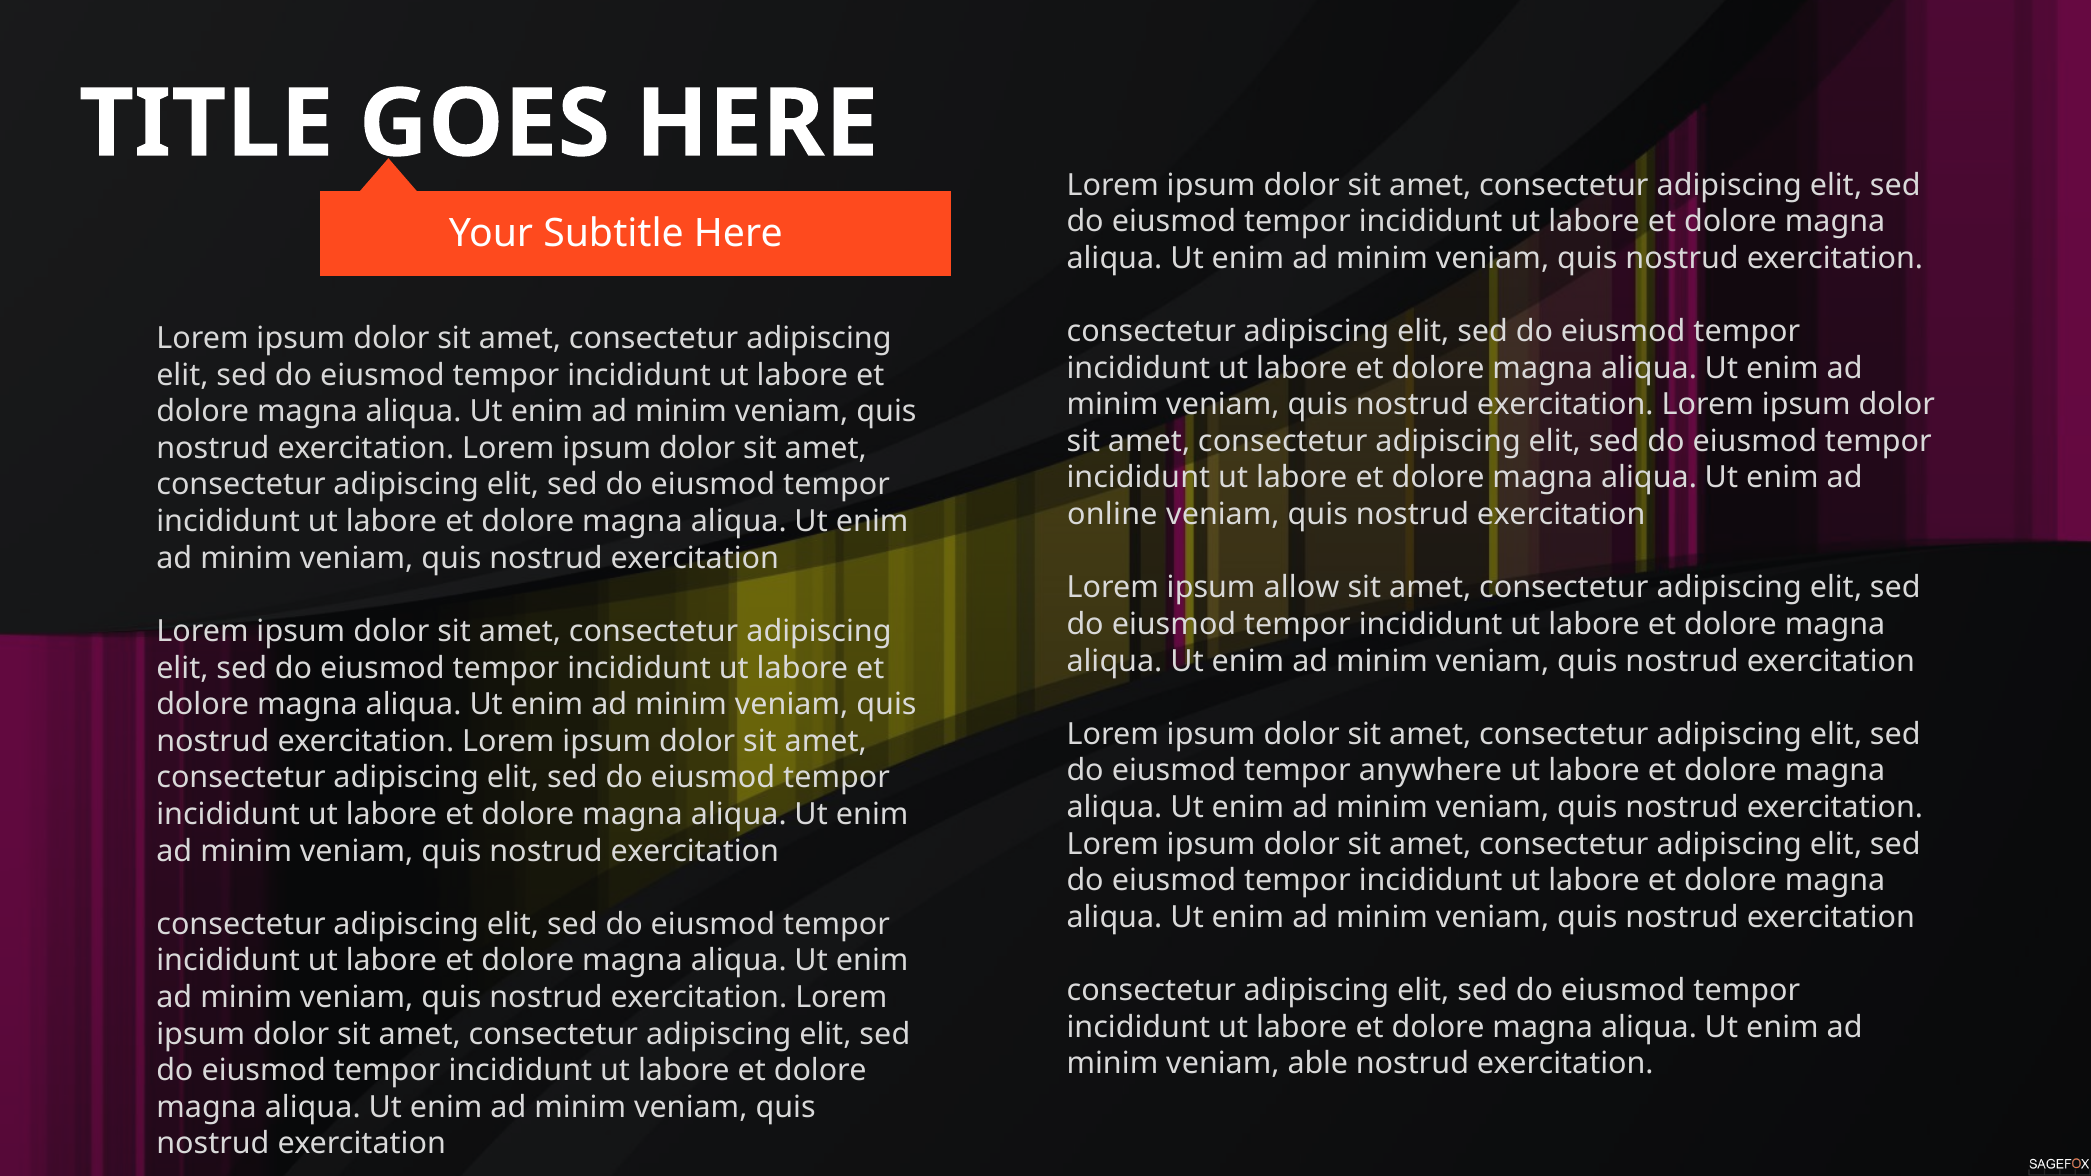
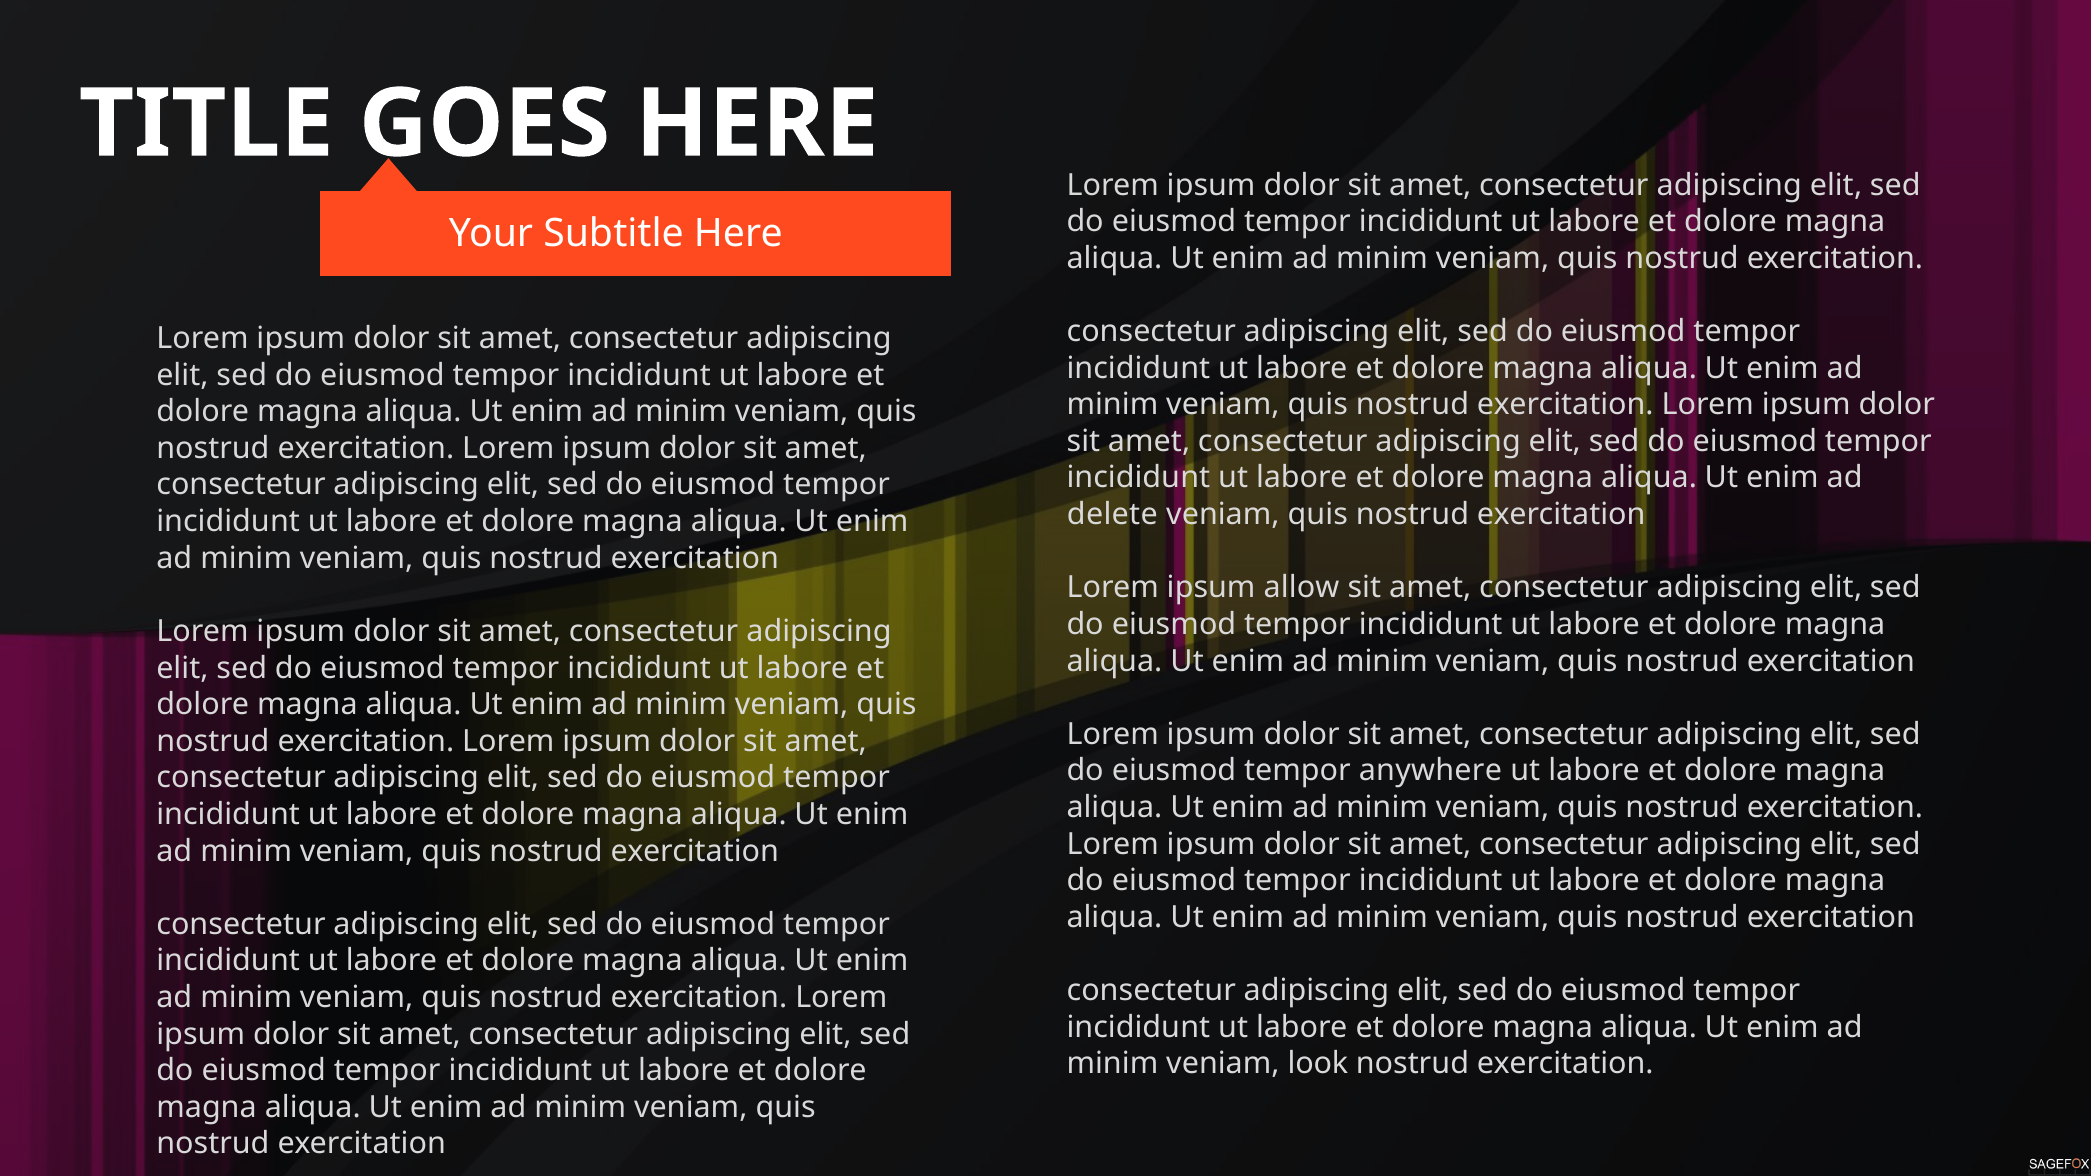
online: online -> delete (1112, 515)
able: able -> look (1318, 1064)
